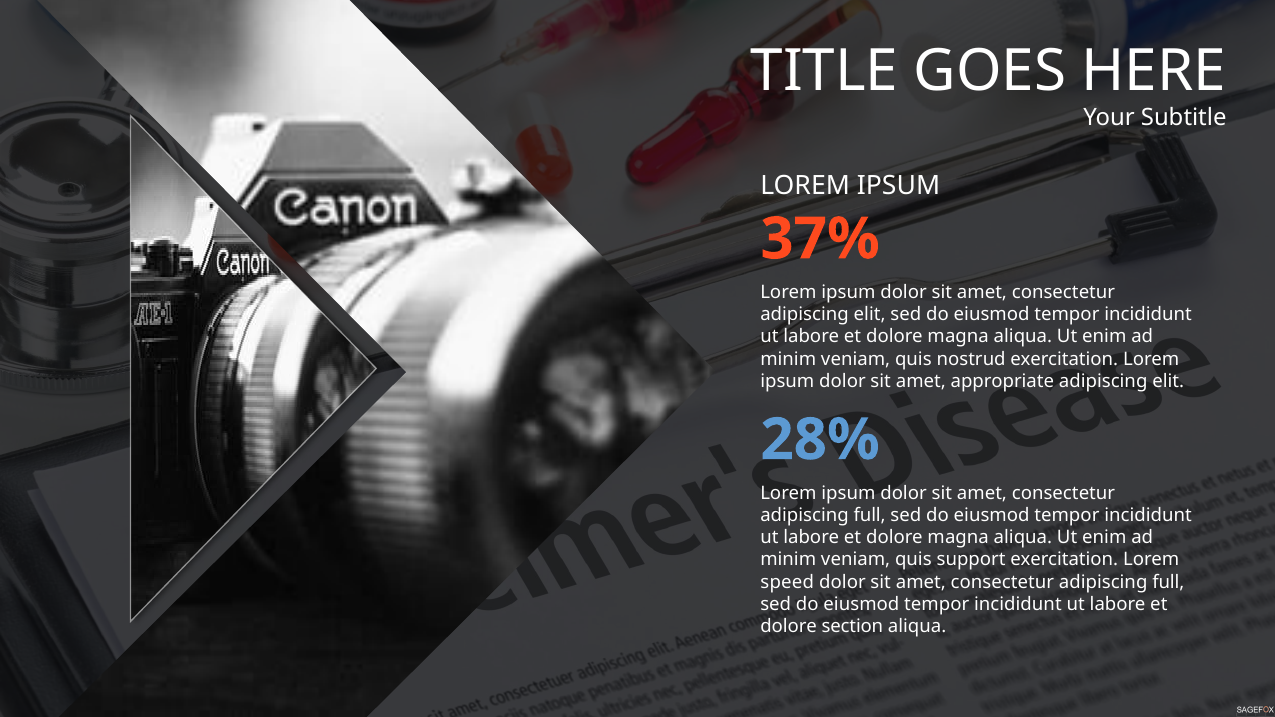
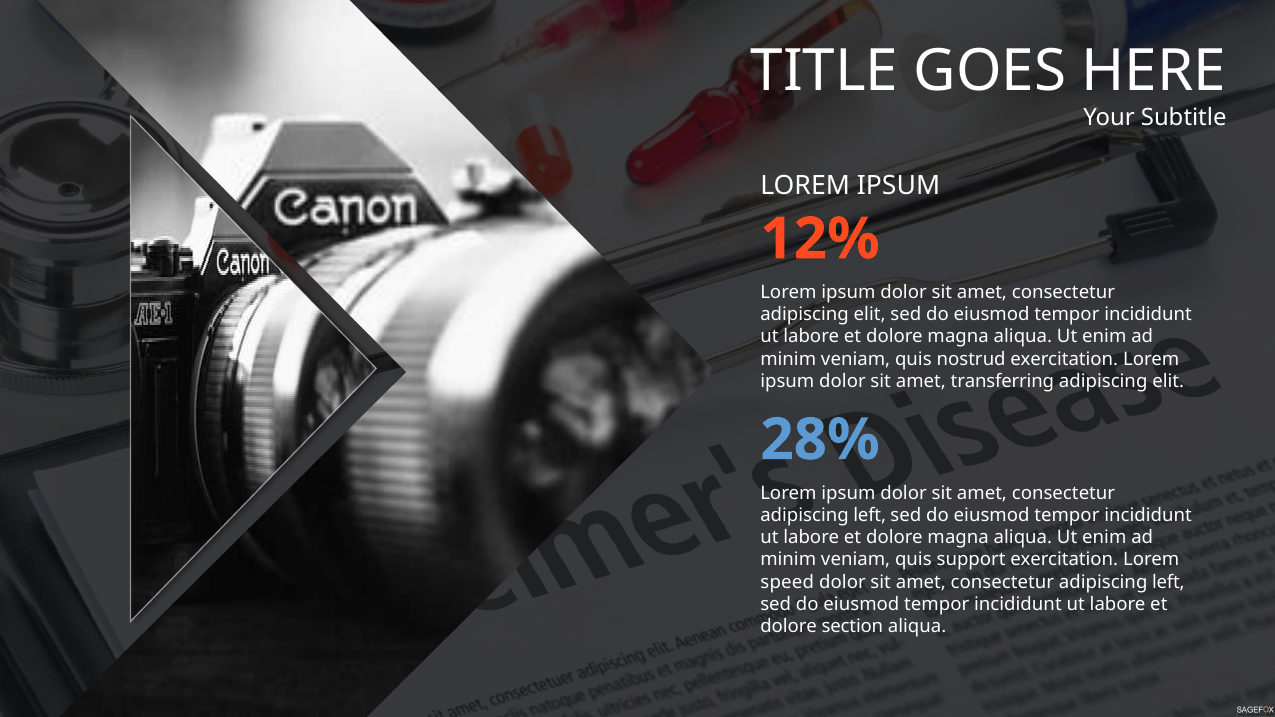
37%: 37% -> 12% (820, 239)
appropriate: appropriate -> transferring (1002, 381)
full: full -> left (870, 515)
full: full -> left (1168, 582)
